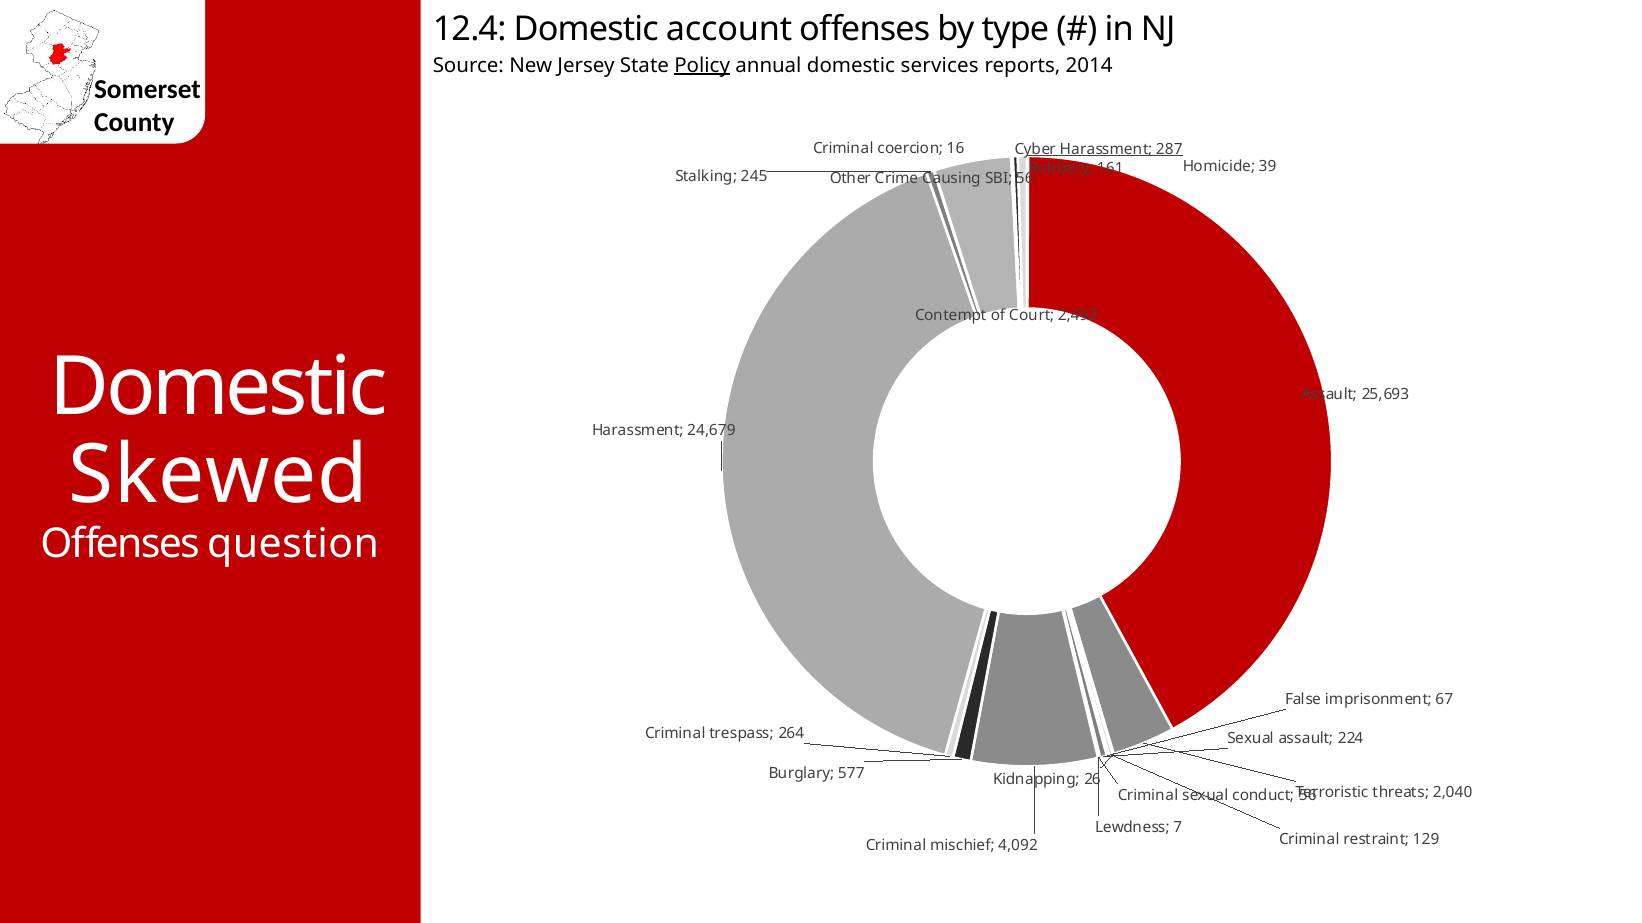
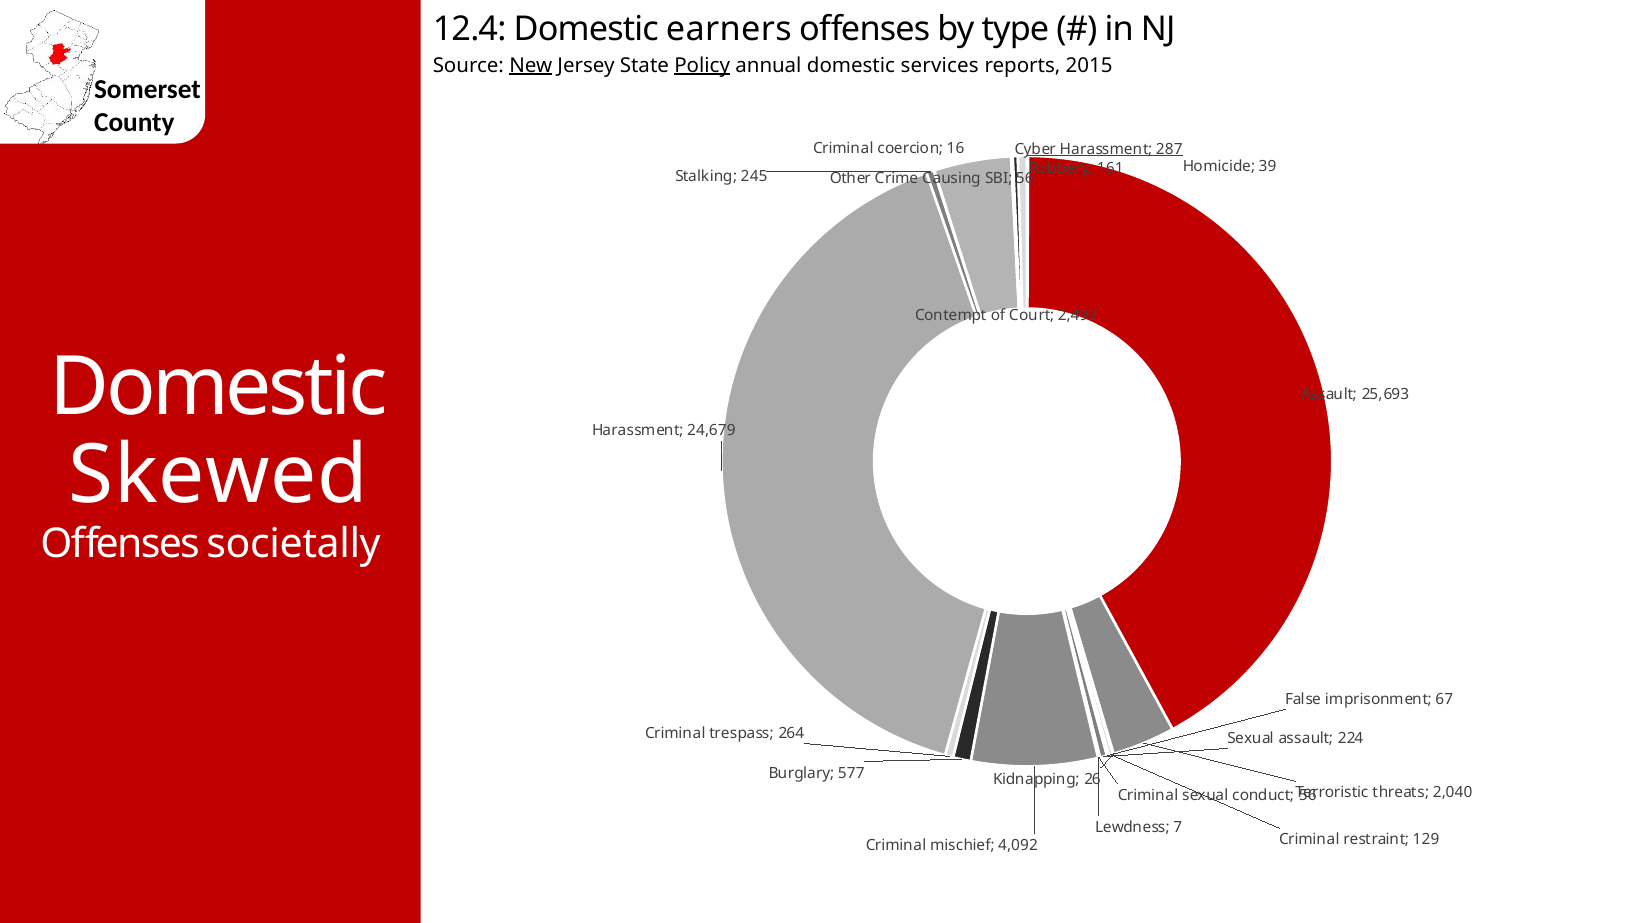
account: account -> earners (729, 29)
New underline: none -> present (531, 65)
2014: 2014 -> 2015 (1089, 65)
question: question -> societally (294, 545)
